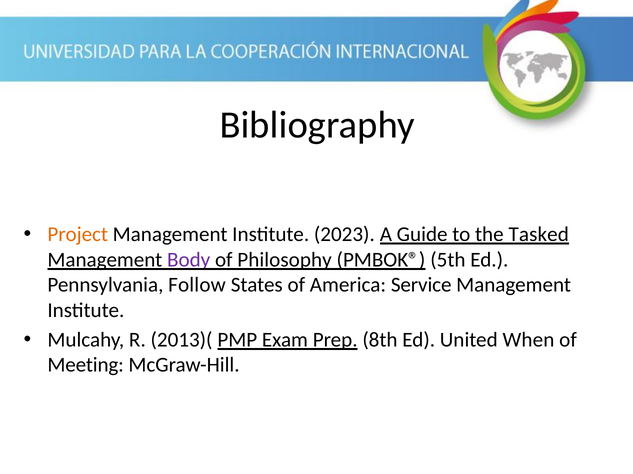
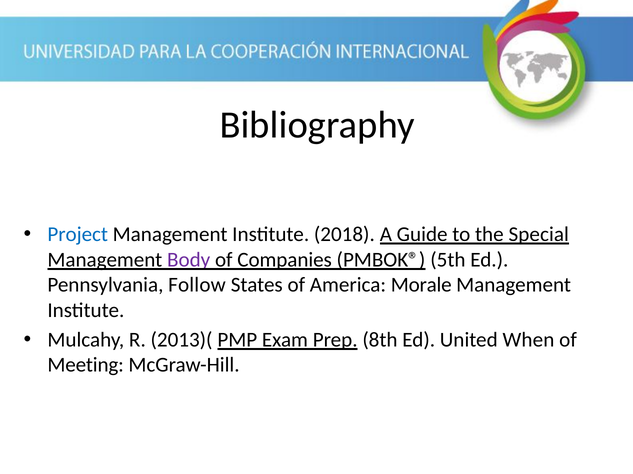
Project colour: orange -> blue (78, 235)
2023: 2023 -> 2018 (344, 235)
Tasked: Tasked -> Special (539, 235)
Philosophy: Philosophy -> Companies (285, 260)
Service: Service -> Morale (421, 285)
